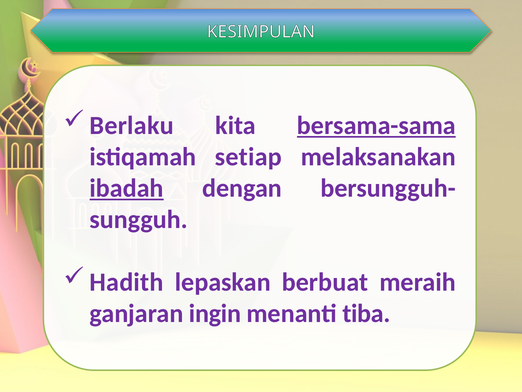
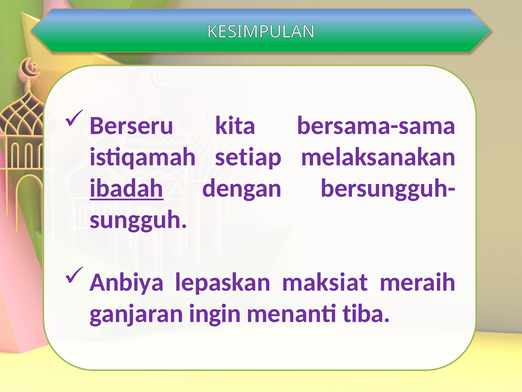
Berlaku: Berlaku -> Berseru (132, 125)
bersama-sama underline: present -> none (376, 125)
Hadith: Hadith -> Anbiya (127, 282)
berbuat: berbuat -> maksiat (325, 282)
